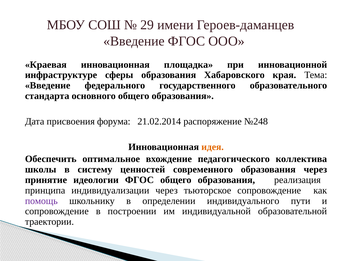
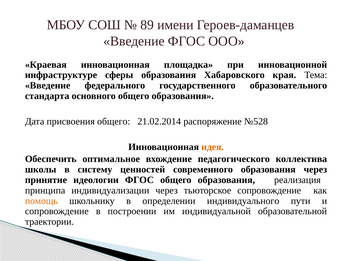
29: 29 -> 89 (147, 25)
присвоения форума: форума -> общего (114, 121)
№248: №248 -> №528 (256, 121)
помощь colour: purple -> orange (41, 201)
